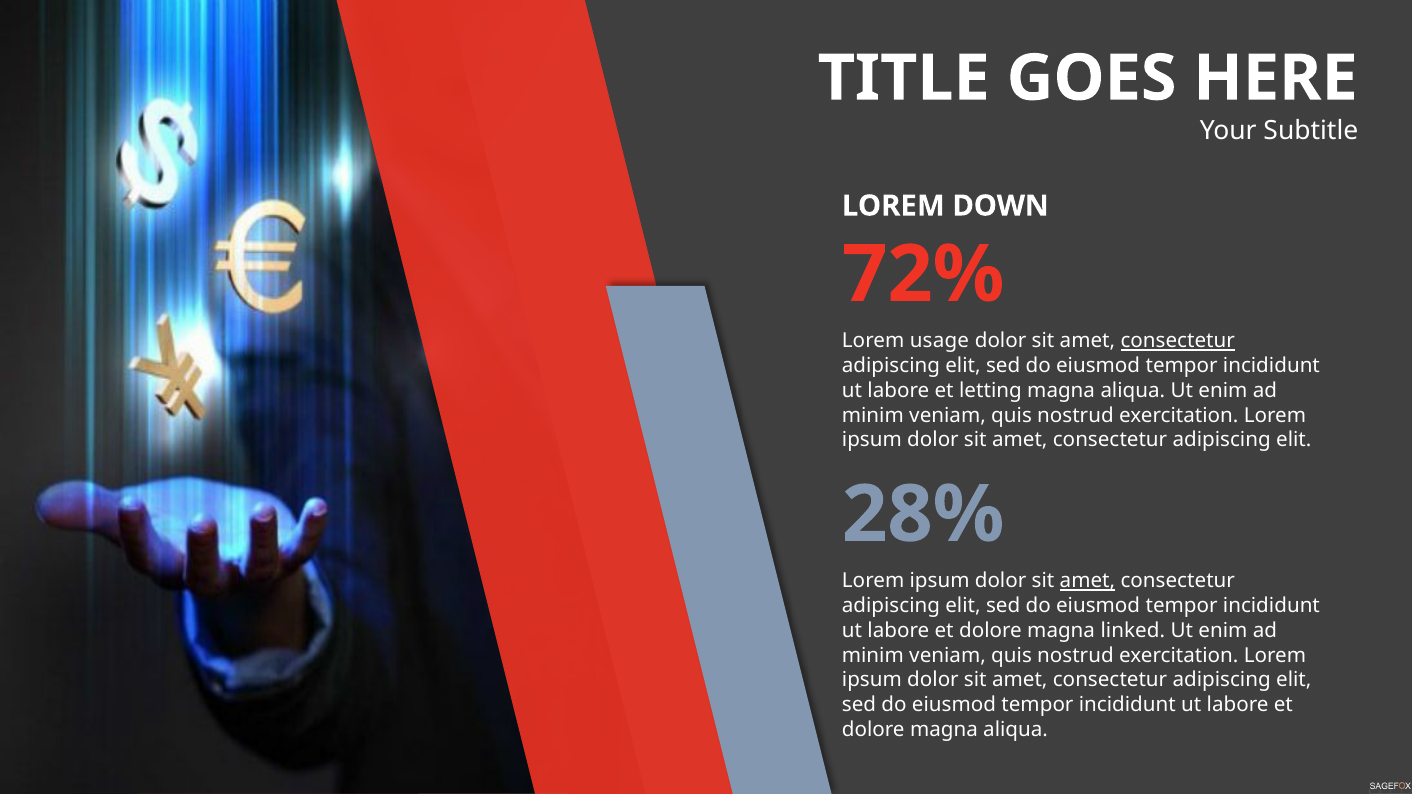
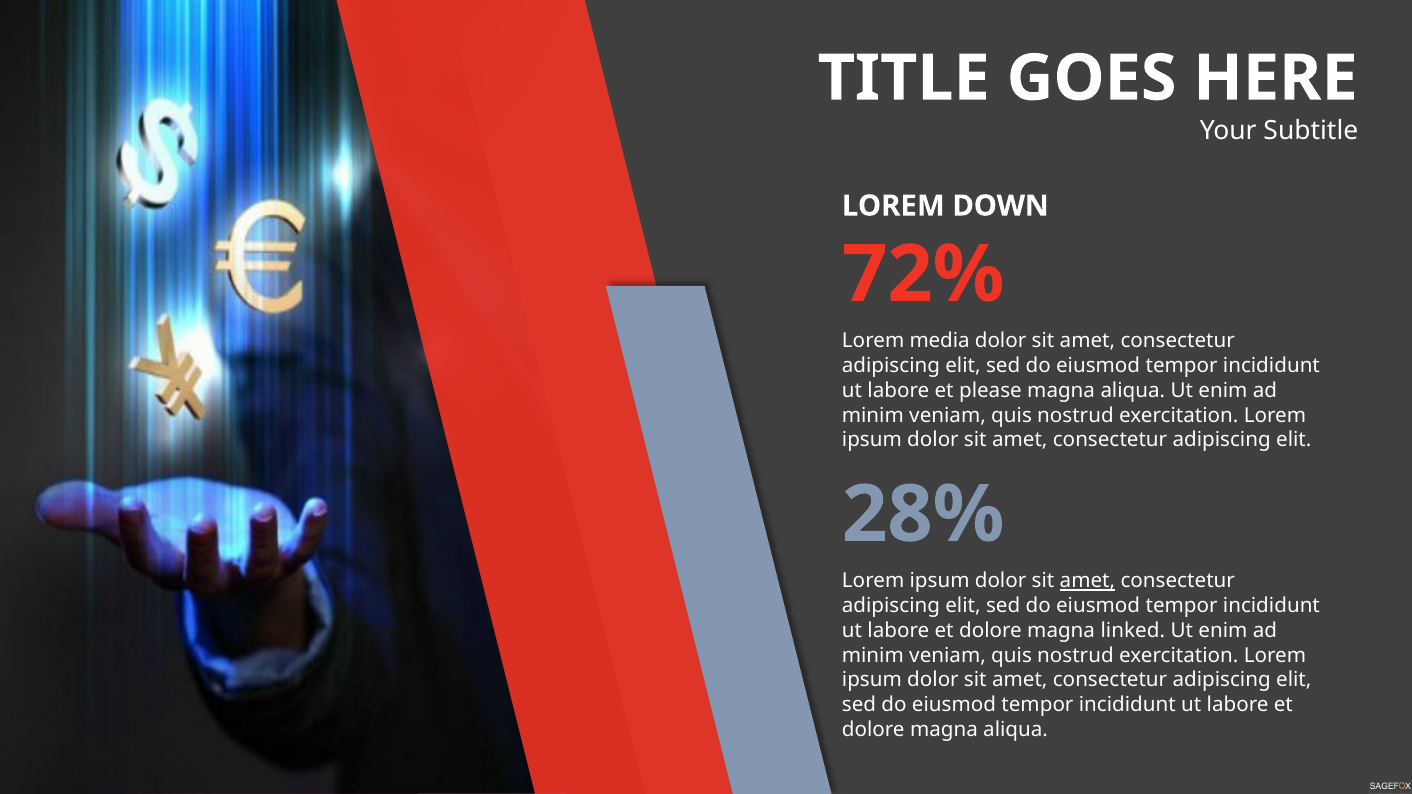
usage: usage -> media (940, 341)
consectetur underline: present -> none (1178, 341)
letting: letting -> please (990, 391)
